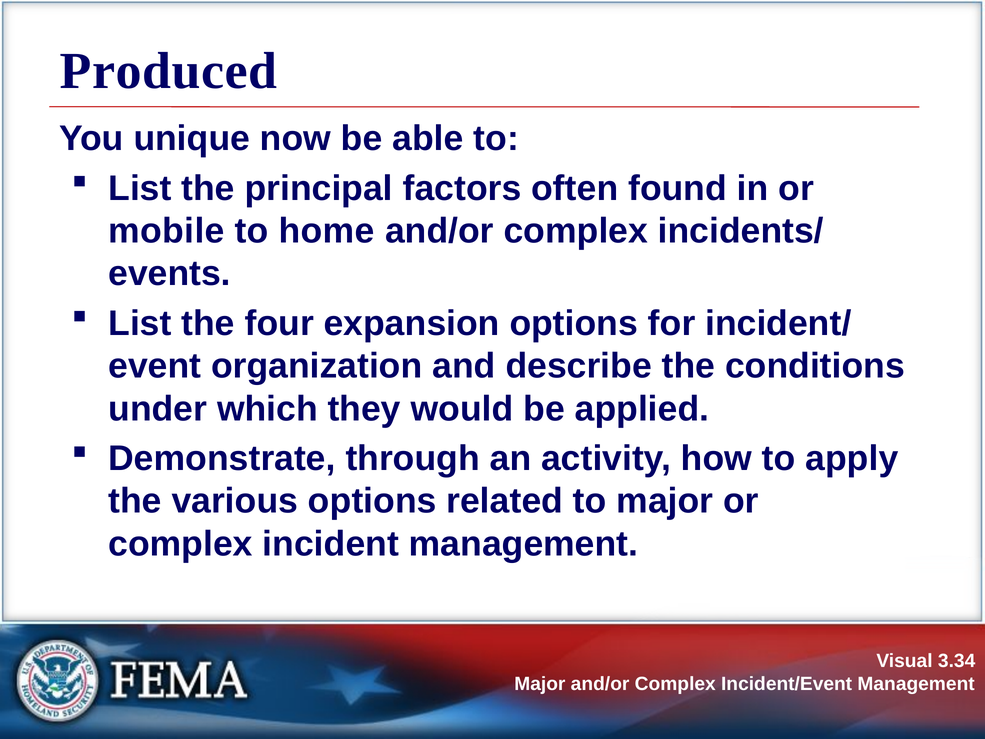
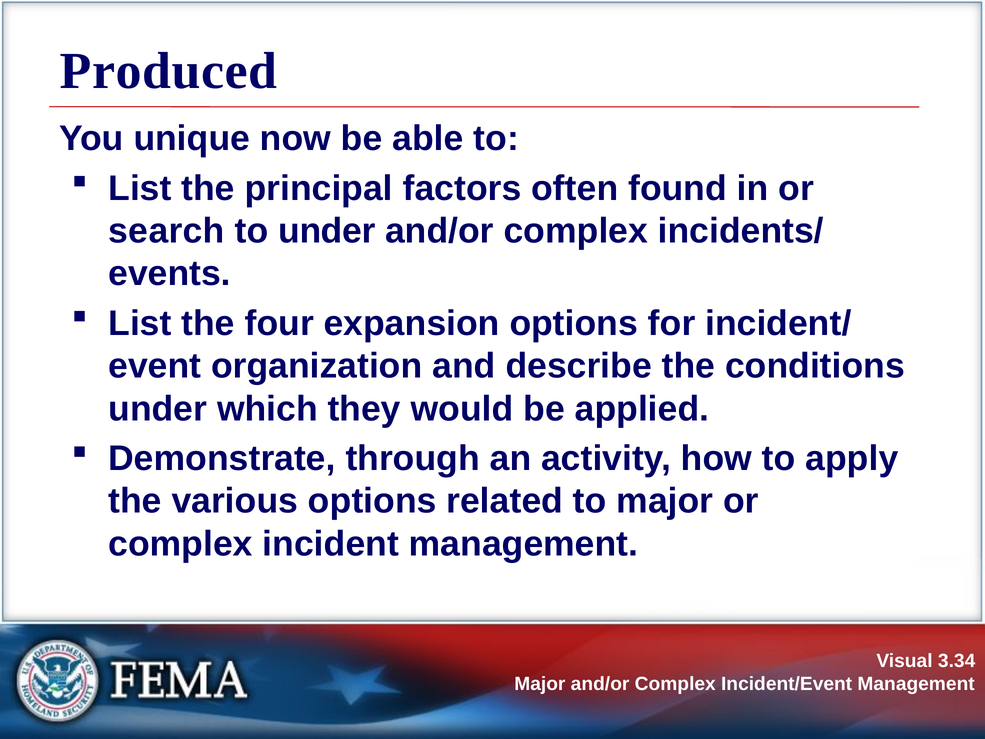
mobile: mobile -> search (166, 231)
to home: home -> under (327, 231)
